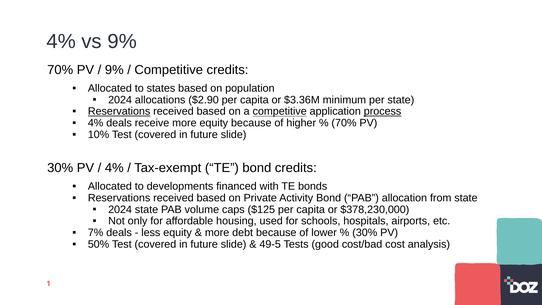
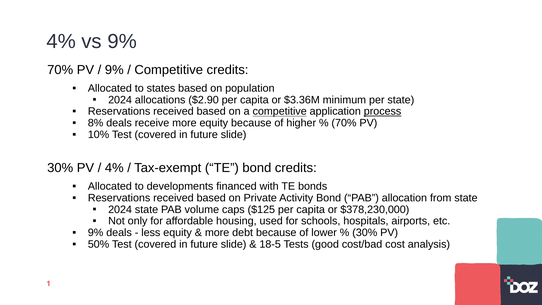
Reservations underline: present -> none (119, 111)
4%: 4% -> 8% (96, 123)
7%: 7% -> 9% (96, 233)
49-5: 49-5 -> 18-5 (270, 244)
